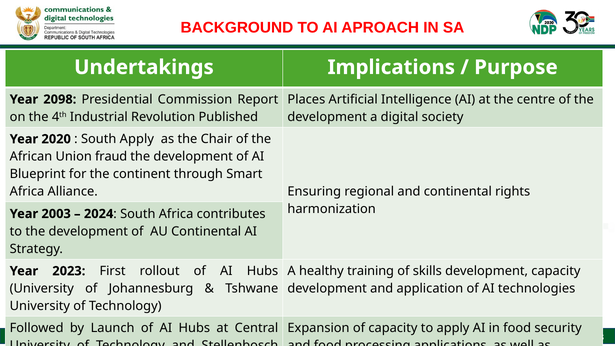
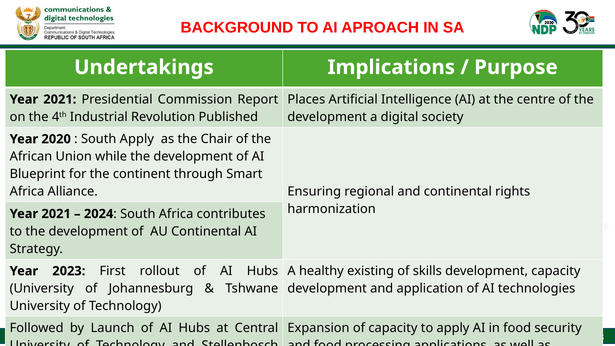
2098: 2098 -> 2021 (60, 99)
fraud: fraud -> while (111, 157)
2003: 2003 -> 2021 (56, 214)
training: training -> existing (371, 271)
